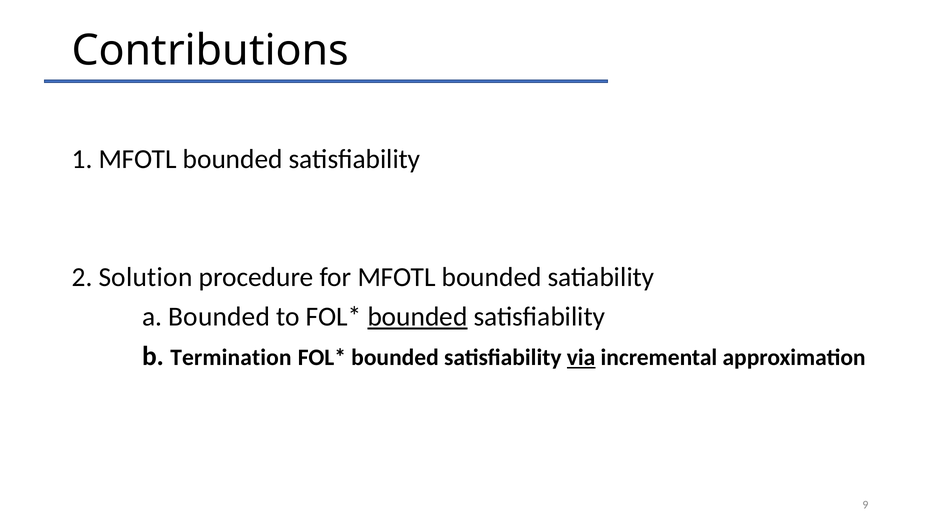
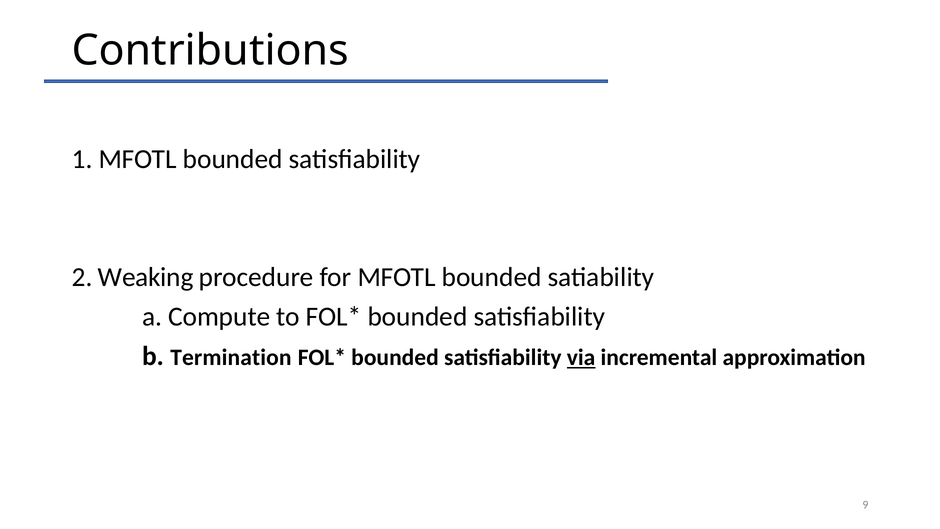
Solution: Solution -> Weaking (146, 277)
a Bounded: Bounded -> Compute (219, 317)
bounded underline: present -> none (418, 317)
